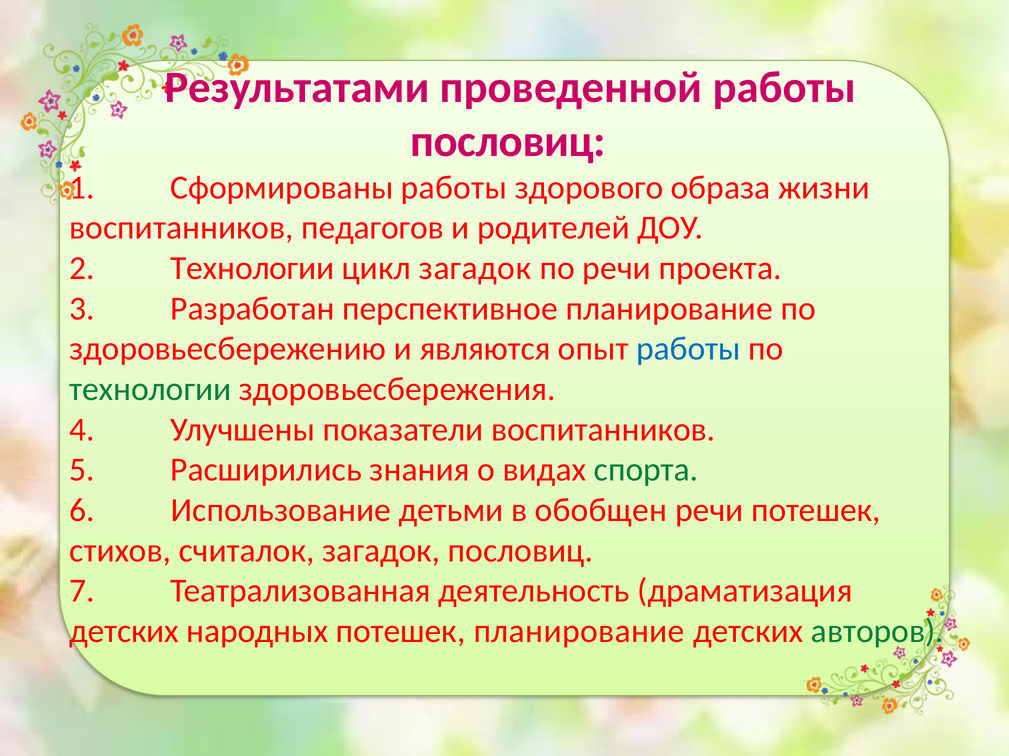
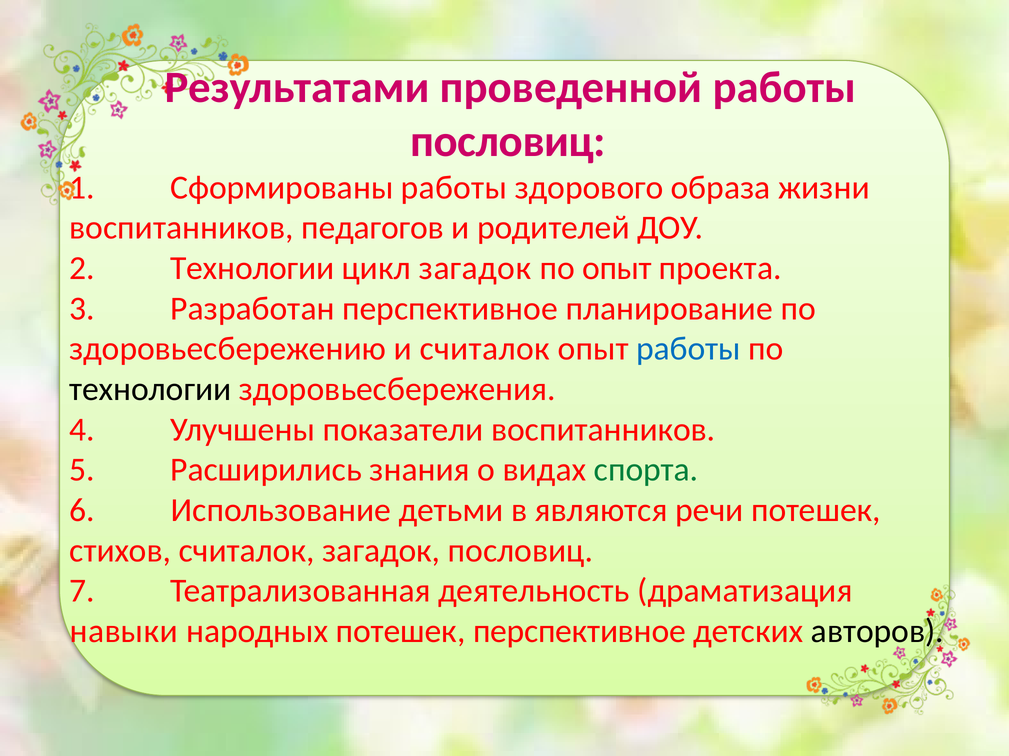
по речи: речи -> опыт (617, 268)
и являются: являются -> считалок (485, 349)
технологии colour: green -> black (150, 390)
обобщен: обобщен -> являются (601, 511)
детских: детских -> навыки (124, 632)
потешек планирование: планирование -> перспективное (579, 632)
авторов colour: green -> black (877, 632)
